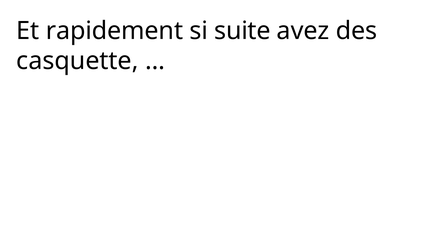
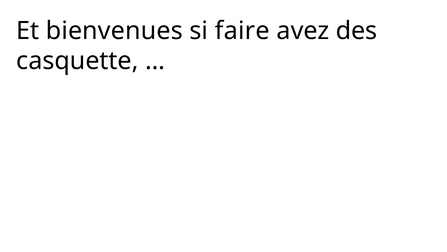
rapidement: rapidement -> bienvenues (114, 31)
suite: suite -> faire (242, 31)
